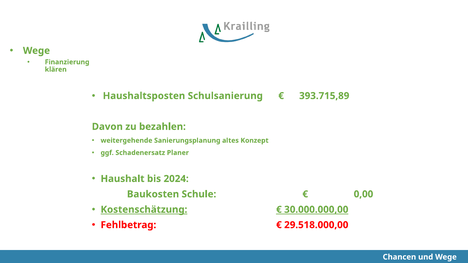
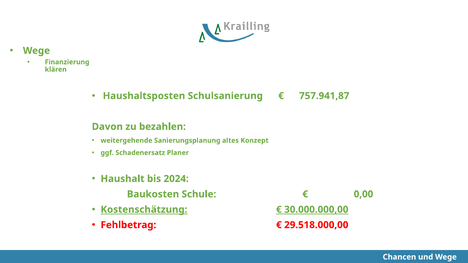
393.715,89: 393.715,89 -> 757.941,87 (324, 96)
